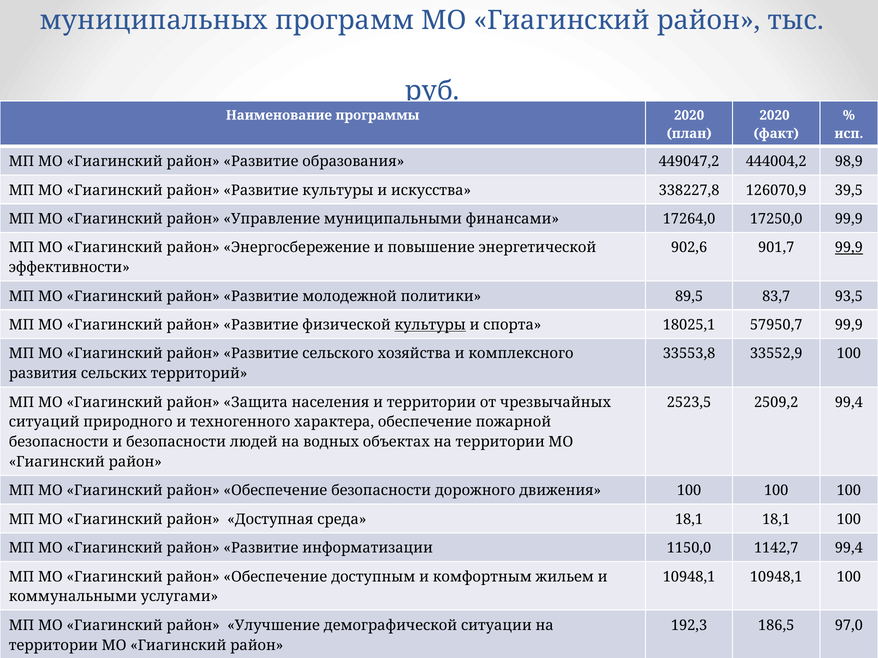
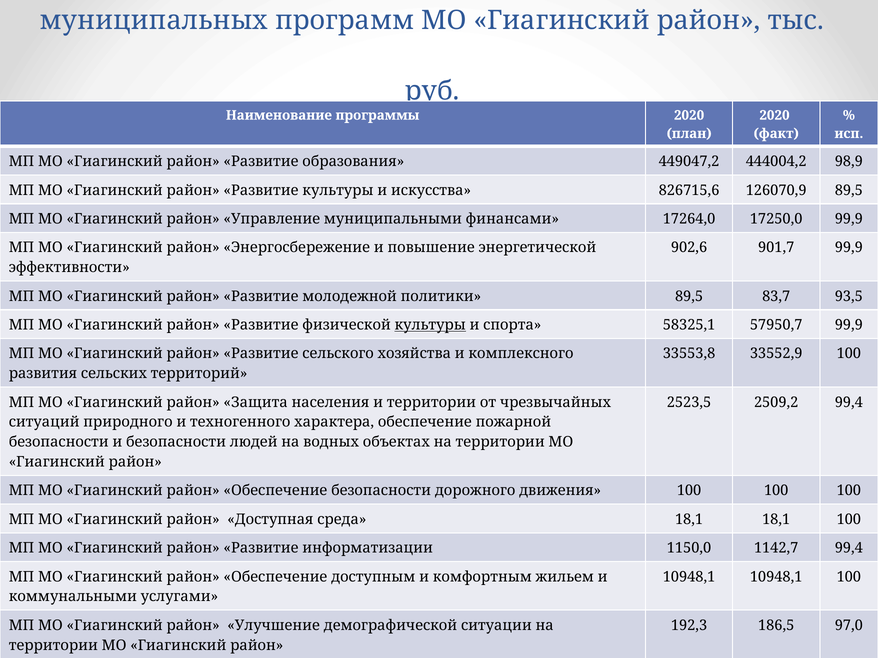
338227,8: 338227,8 -> 826715,6 (689, 190)
126070,9 39,5: 39,5 -> 89,5 (849, 190)
99,9 underline: present -> none (849, 248)
18025,1: 18025,1 -> 58325,1 (689, 325)
